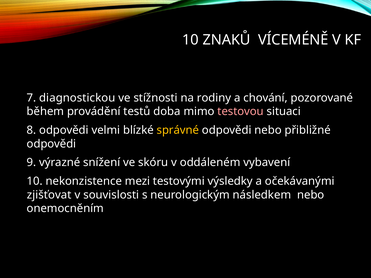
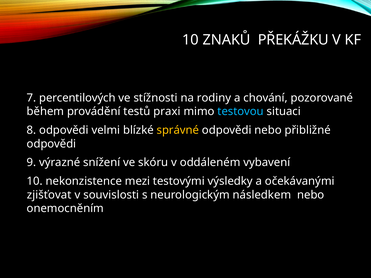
VÍCEMÉNĚ: VÍCEMÉNĚ -> PŘEKÁŽKU (293, 40)
diagnostickou: diagnostickou -> percentilových (77, 98)
doba: doba -> praxi (167, 112)
testovou colour: pink -> light blue (241, 112)
